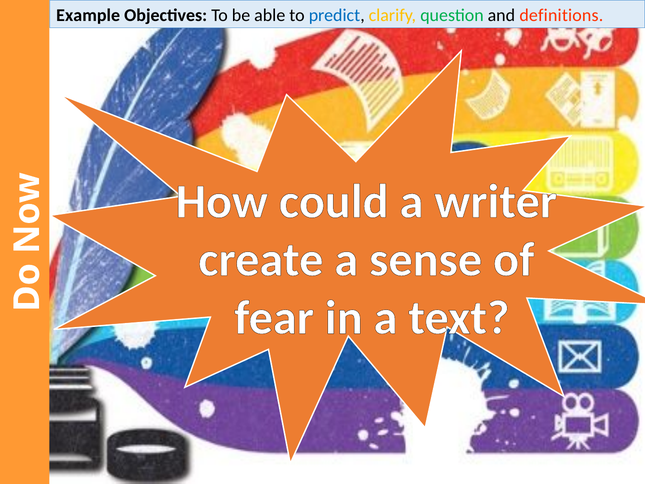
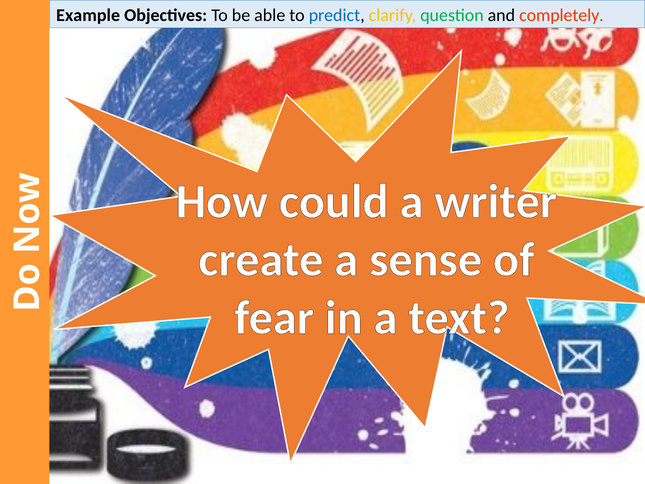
definitions: definitions -> completely (561, 15)
